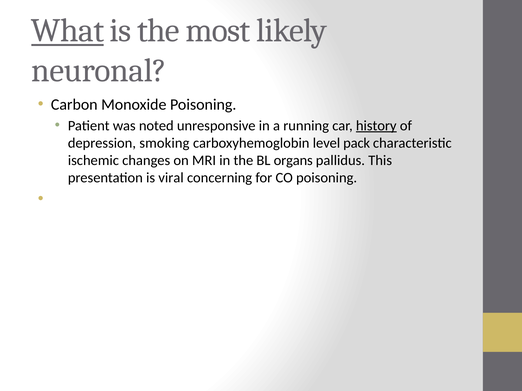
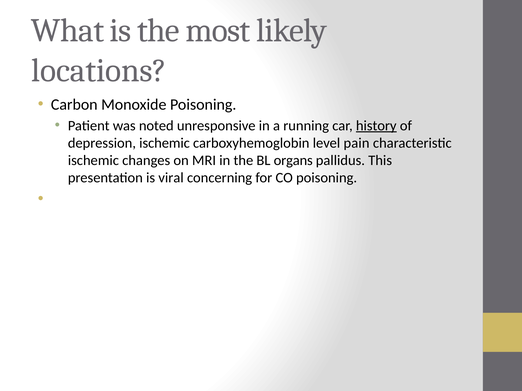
What underline: present -> none (68, 31)
neuronal: neuronal -> locations (99, 71)
depression smoking: smoking -> ischemic (165, 143)
pack: pack -> pain (357, 143)
